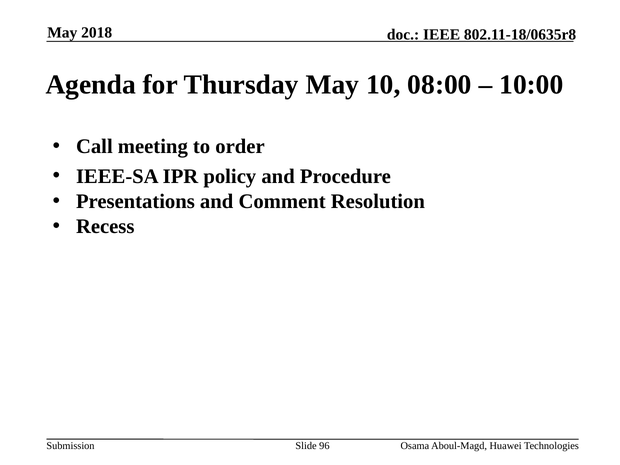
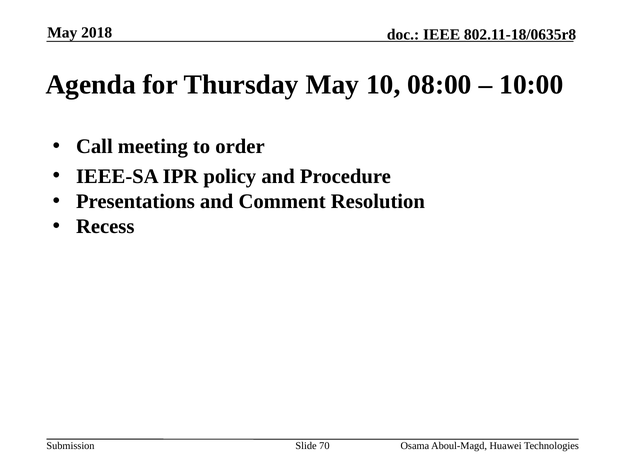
96: 96 -> 70 (324, 446)
